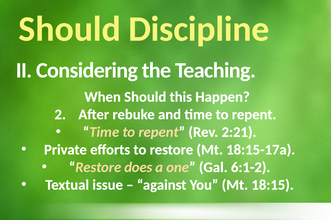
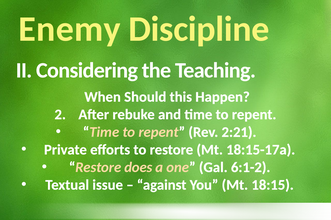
Should: Should -> Enemy (70, 29)
